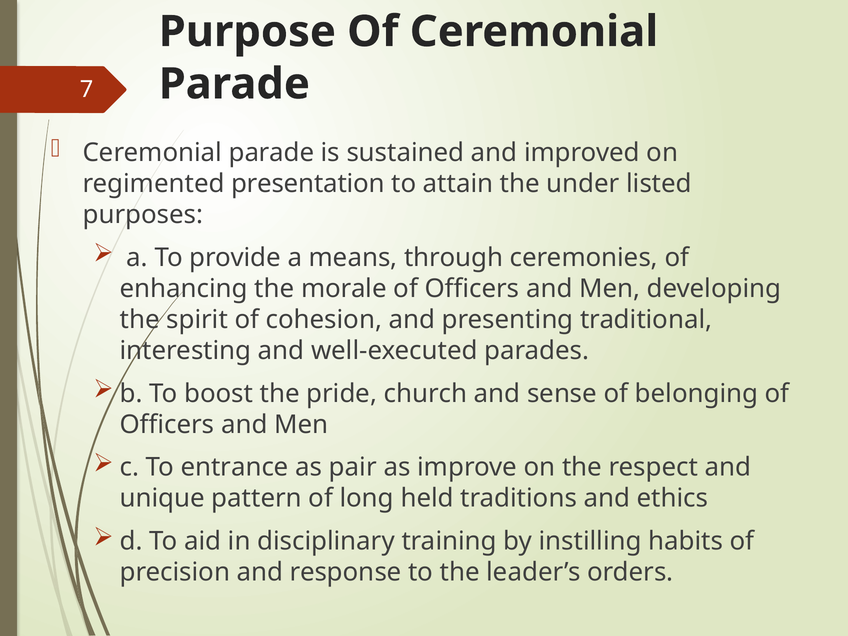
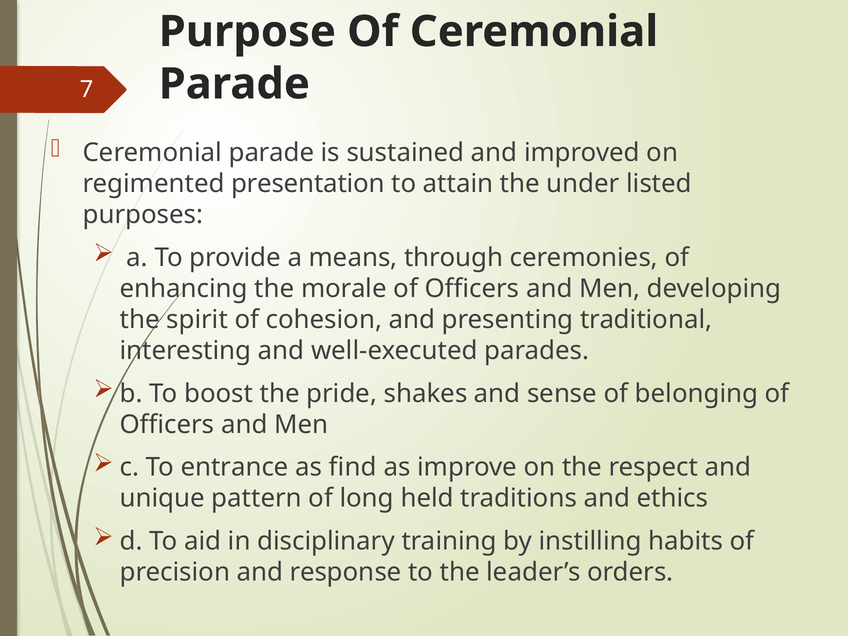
church: church -> shakes (426, 393)
pair: pair -> find (353, 467)
